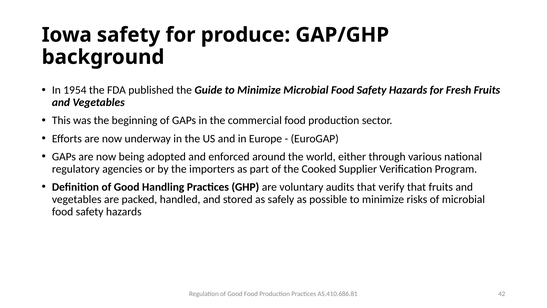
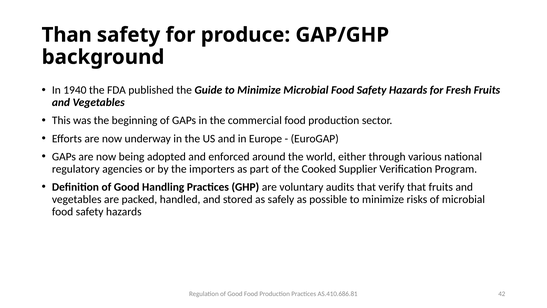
Iowa: Iowa -> Than (67, 35)
1954: 1954 -> 1940 (75, 90)
